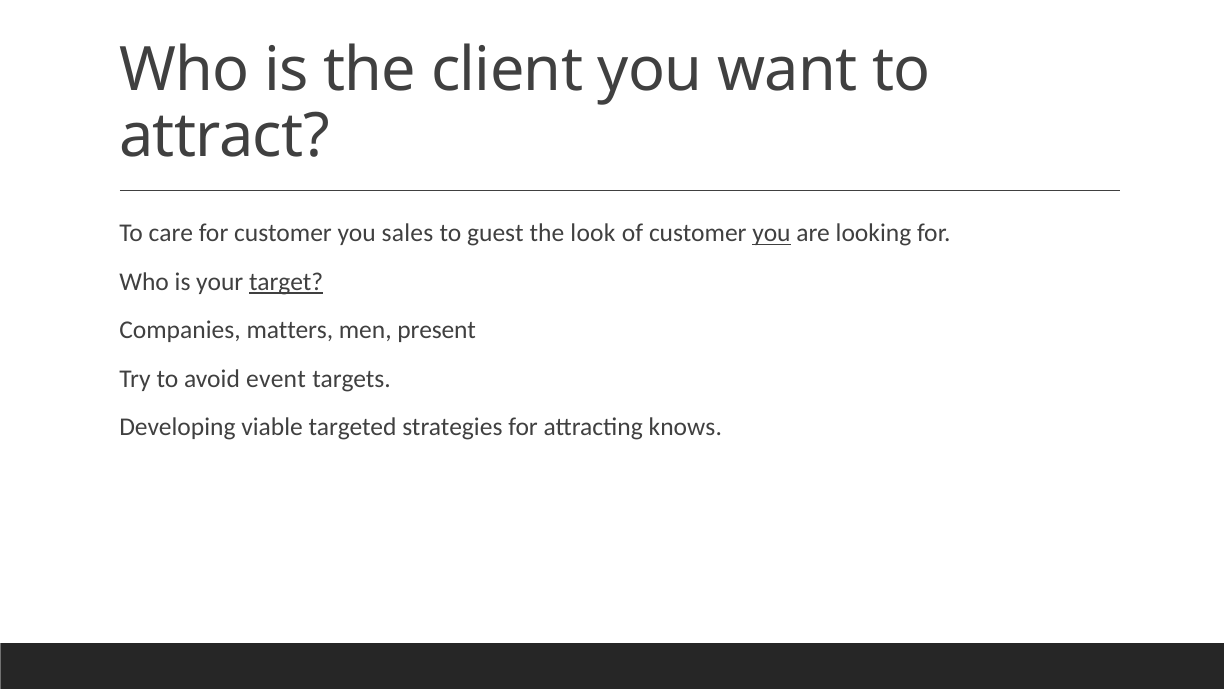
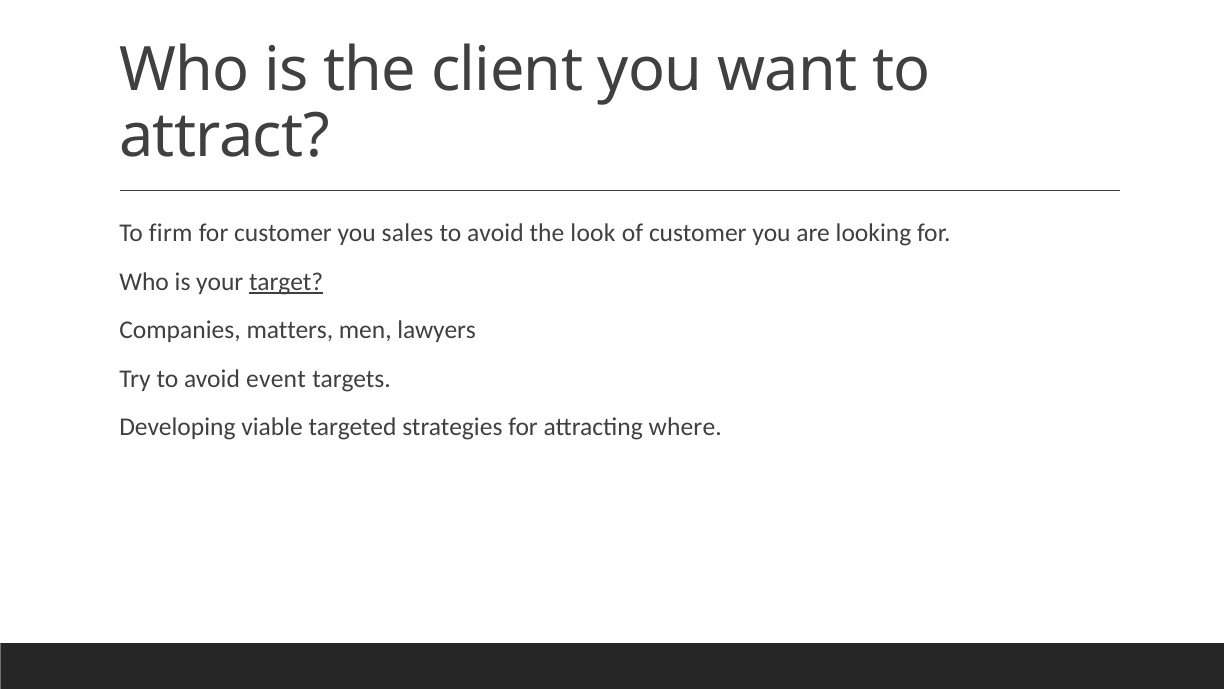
care: care -> firm (171, 233)
guest: guest -> avoid (495, 233)
you underline: present -> none (772, 233)
present: present -> lawyers (437, 330)
knows: knows -> where (685, 427)
